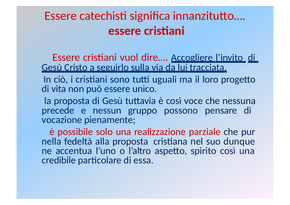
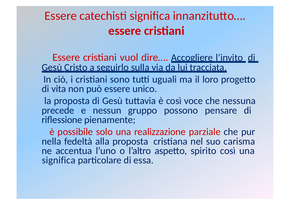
vocazione: vocazione -> riﬂessione (62, 120)
dunque: dunque -> carisma (239, 141)
credibile: credibile -> significa (59, 160)
